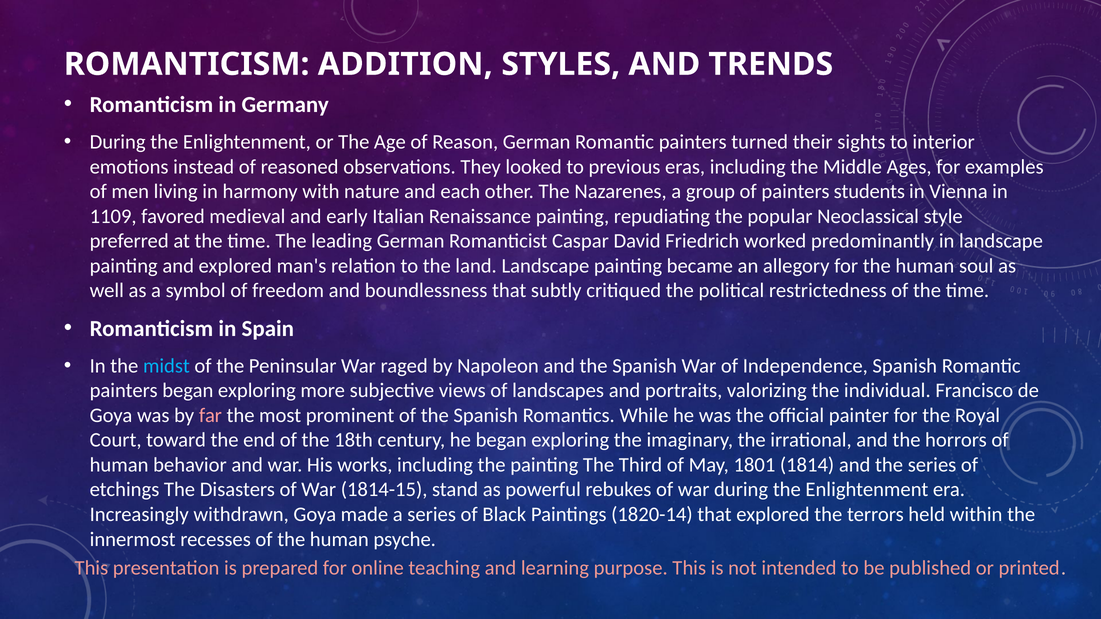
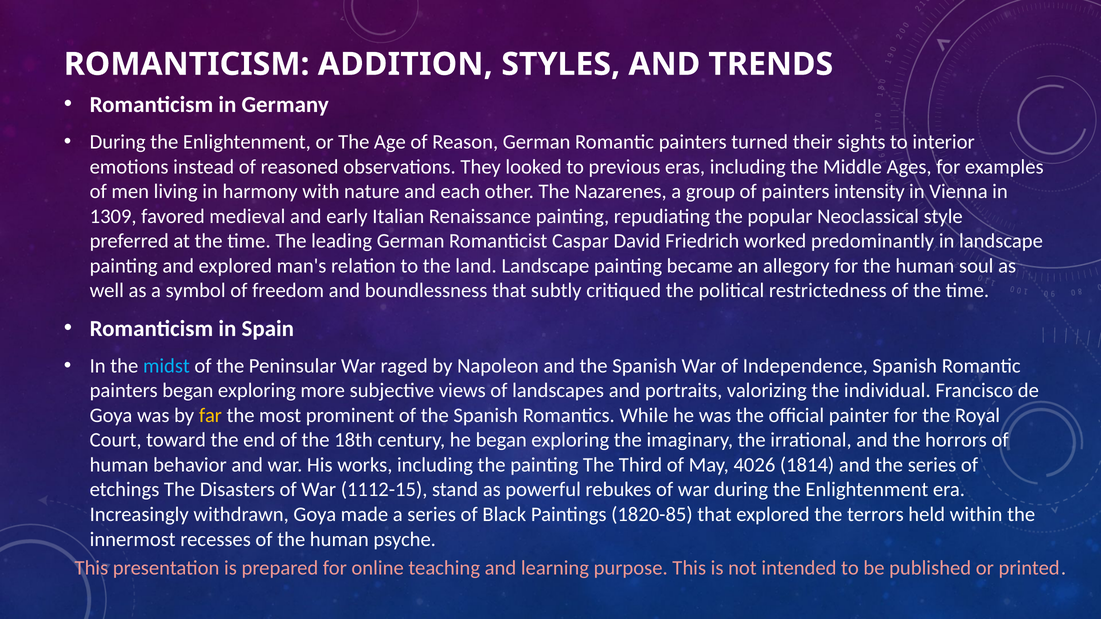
students: students -> intensity (869, 192)
1109: 1109 -> 1309 (113, 216)
far colour: pink -> yellow (210, 416)
1801: 1801 -> 4026 (754, 465)
1814-15: 1814-15 -> 1112-15 (384, 490)
1820-14: 1820-14 -> 1820-85 (652, 515)
